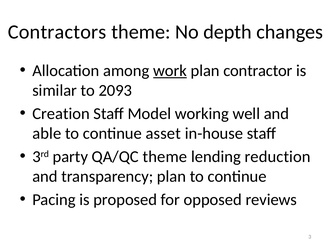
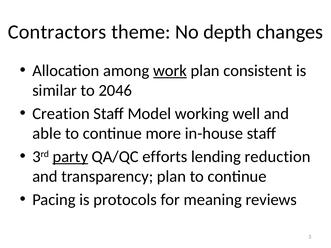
contractor: contractor -> consistent (258, 71)
2093: 2093 -> 2046 (115, 91)
asset: asset -> more (163, 134)
party underline: none -> present (70, 157)
QA/QC theme: theme -> efforts (165, 157)
proposed: proposed -> protocols (125, 200)
opposed: opposed -> meaning (213, 200)
